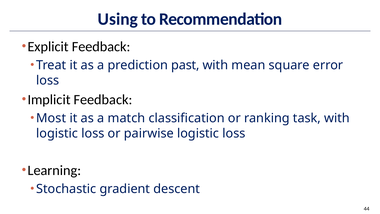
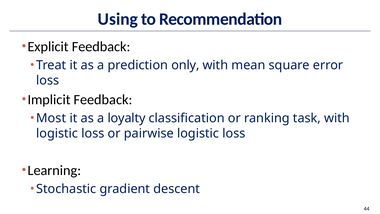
past: past -> only (185, 65)
match: match -> loyalty (127, 118)
